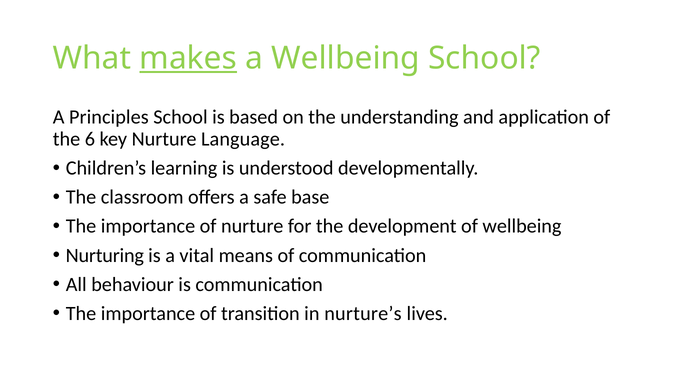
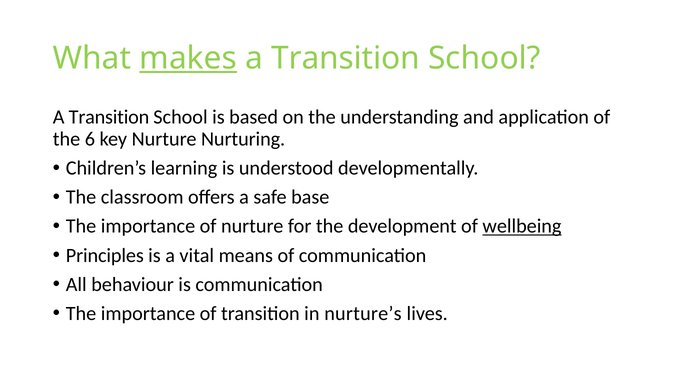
Wellbeing: Wellbeing -> Transition (346, 58)
Principles: Principles -> Transition (109, 117)
Language: Language -> Nurturing (243, 139)
wellbeing underline: none -> present (522, 226)
Nurturing: Nurturing -> Principles (105, 255)
